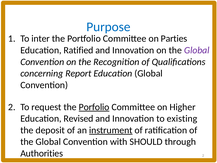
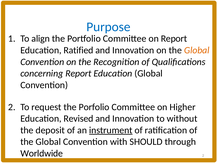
inter: inter -> align (41, 39)
on Parties: Parties -> Report (174, 39)
Global colour: purple -> orange (197, 50)
Porfolio underline: present -> none (94, 107)
existing: existing -> without (182, 118)
Authorities: Authorities -> Worldwide (42, 153)
